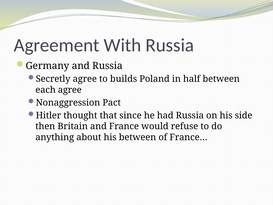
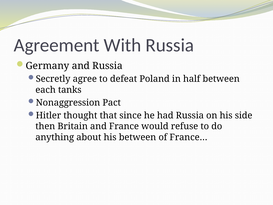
builds: builds -> defeat (124, 79)
each agree: agree -> tanks (70, 90)
